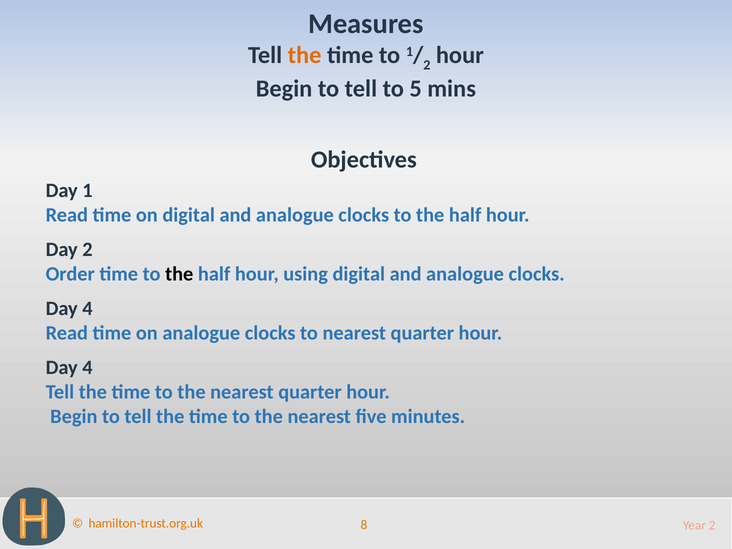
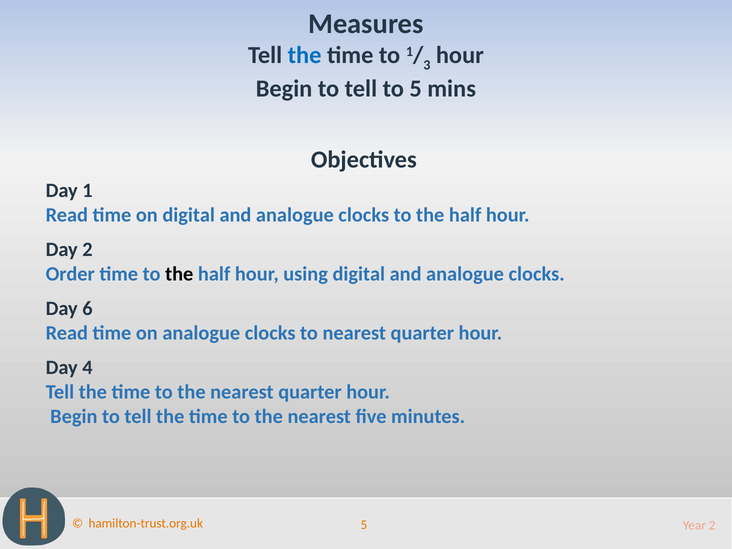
the colour: orange -> blue (305, 55)
2: 2 -> 3 (427, 65)
4: 4 -> 6 (87, 309)
8: 8 -> 5 (364, 525)
